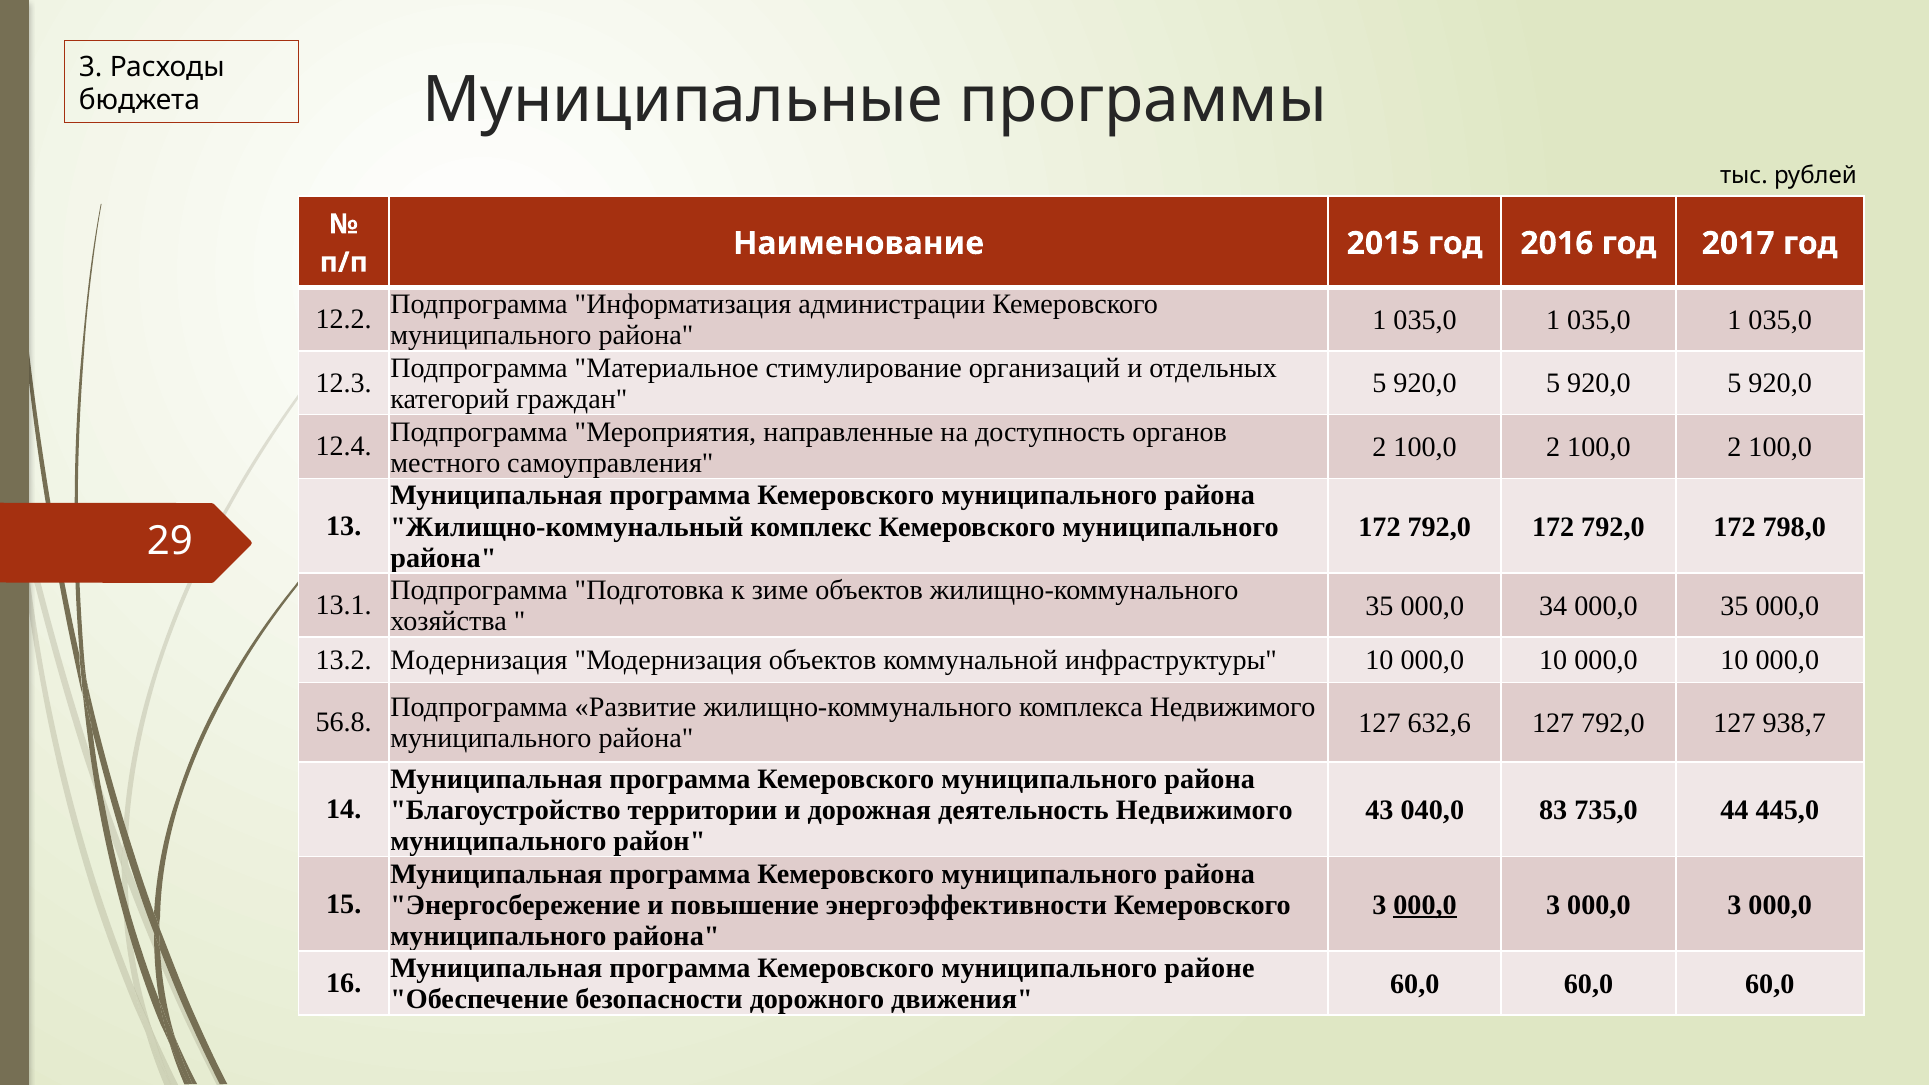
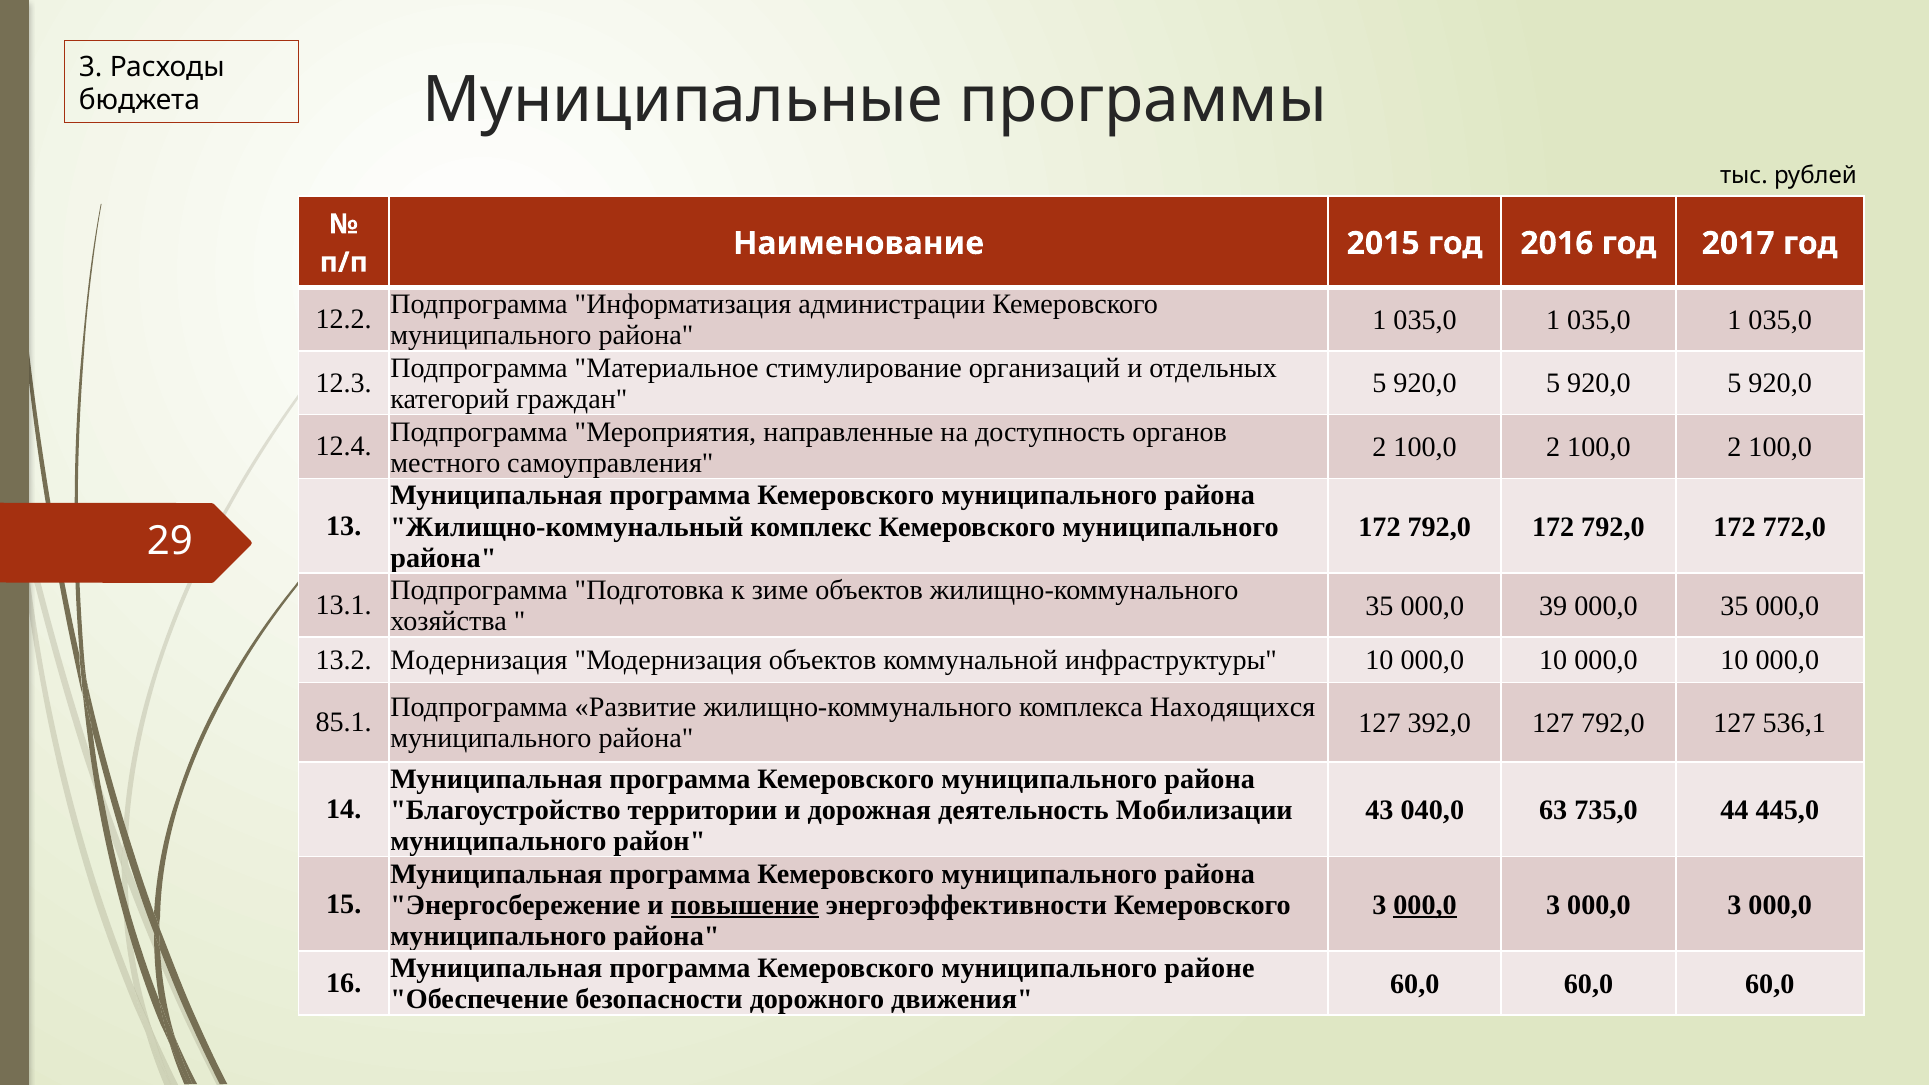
798,0: 798,0 -> 772,0 (1794, 527)
34: 34 -> 39 (1553, 606)
комплекса Недвижимого: Недвижимого -> Находящихся (1233, 708)
56.8: 56.8 -> 85.1 (344, 722)
632,6: 632,6 -> 392,0 (1439, 723)
938,7: 938,7 -> 536,1 (1794, 723)
деятельность Недвижимого: Недвижимого -> Мобилизации (1204, 810)
83: 83 -> 63 (1553, 810)
повышение underline: none -> present (745, 905)
